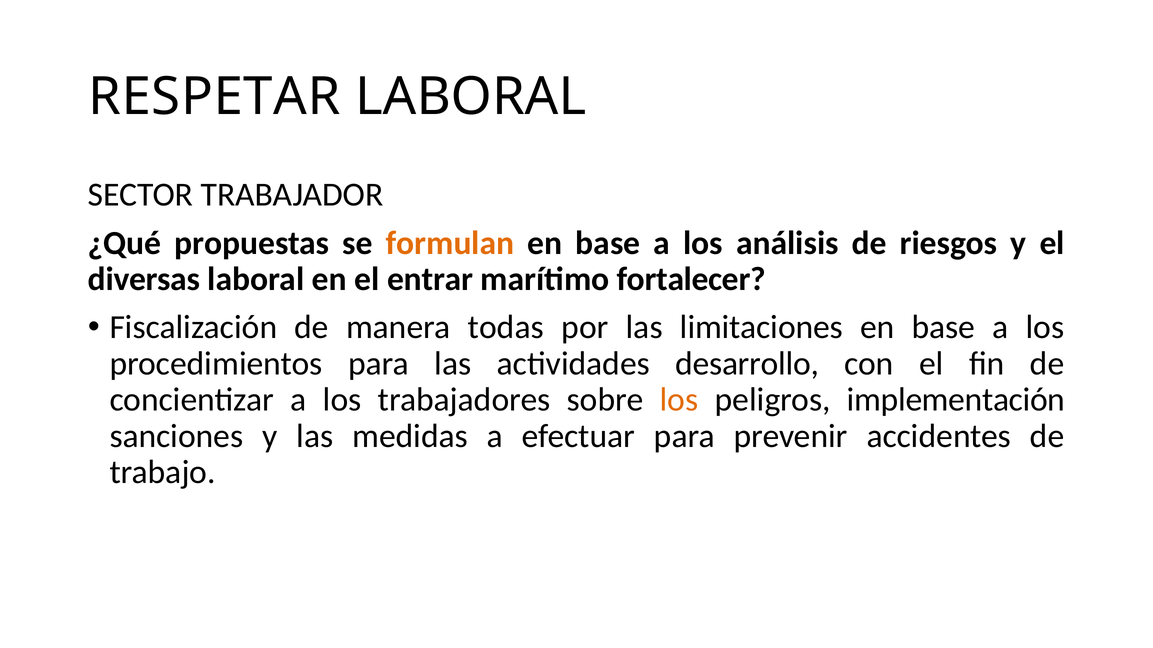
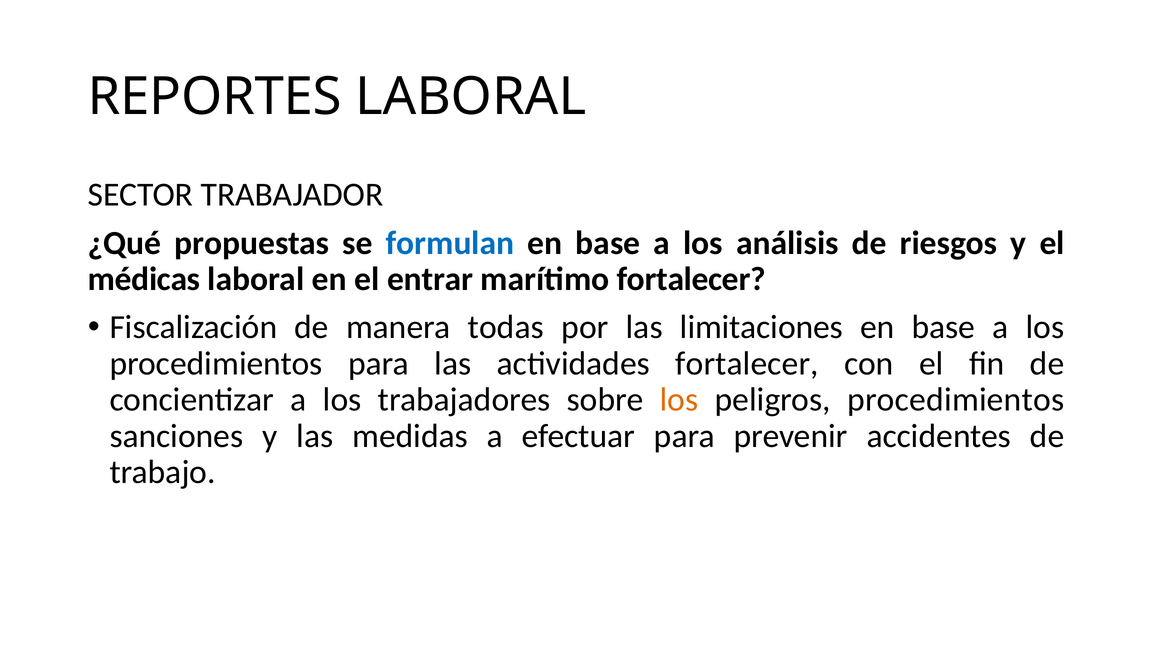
RESPETAR: RESPETAR -> REPORTES (215, 97)
formulan colour: orange -> blue (450, 243)
diversas: diversas -> médicas (144, 279)
actividades desarrollo: desarrollo -> fortalecer (747, 364)
peligros implementación: implementación -> procedimientos (956, 400)
